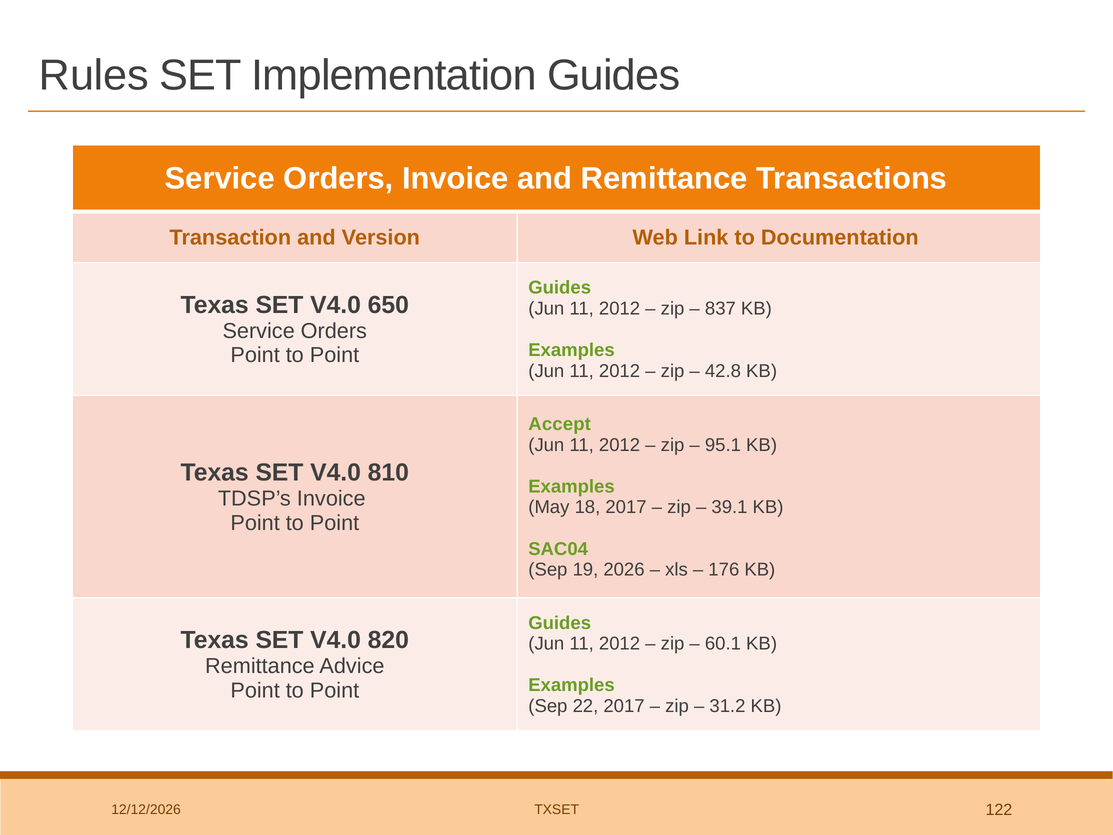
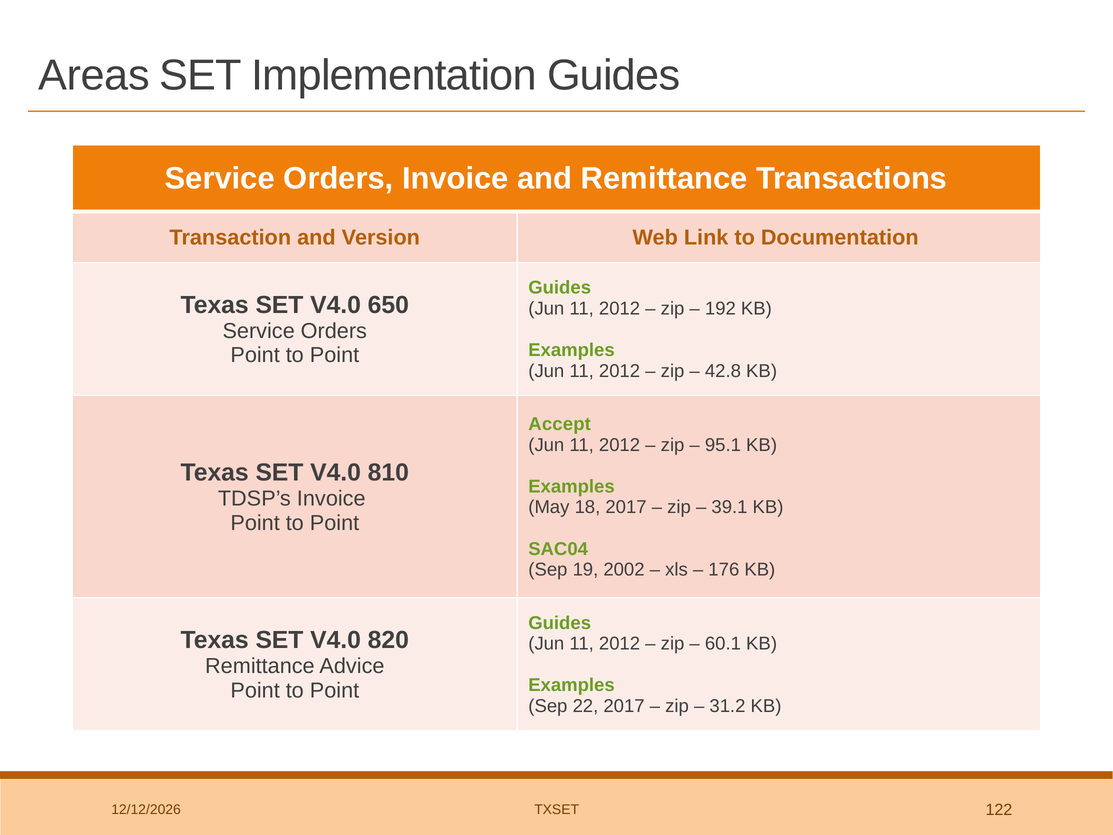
Rules: Rules -> Areas (94, 75)
837: 837 -> 192 (720, 309)
2026: 2026 -> 2002 (624, 569)
